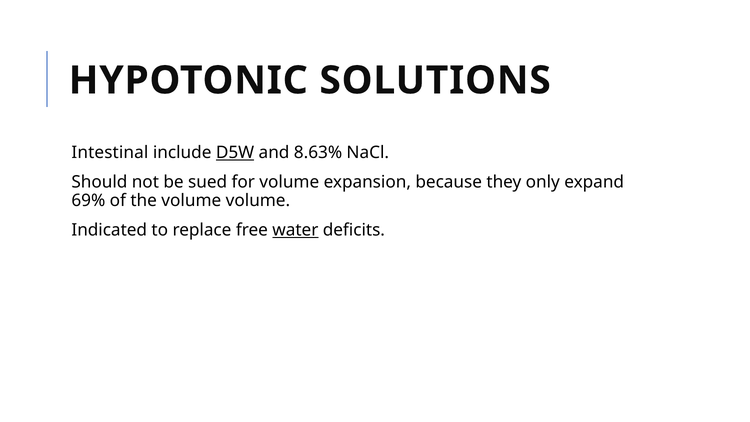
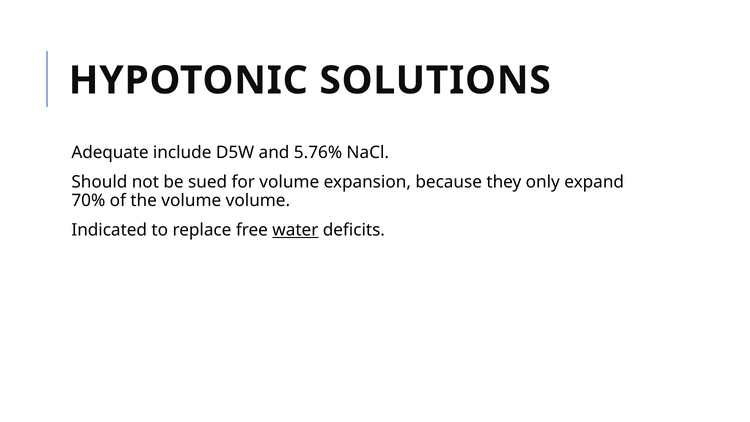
Intestinal: Intestinal -> Adequate (110, 153)
D5W underline: present -> none (235, 153)
8.63%: 8.63% -> 5.76% (318, 153)
69%: 69% -> 70% (88, 201)
